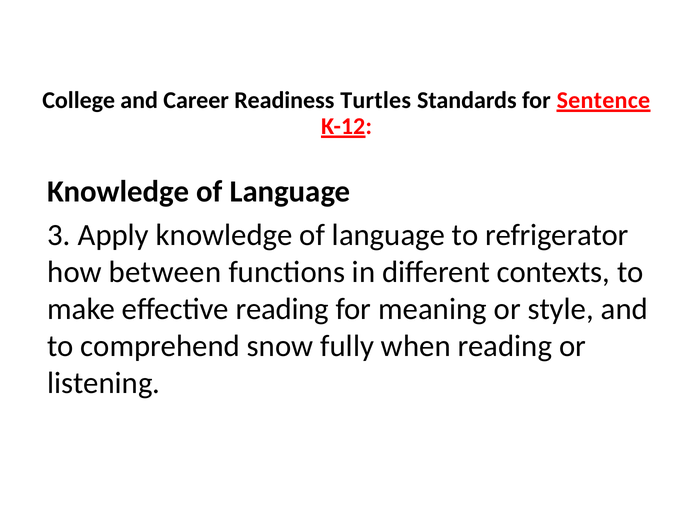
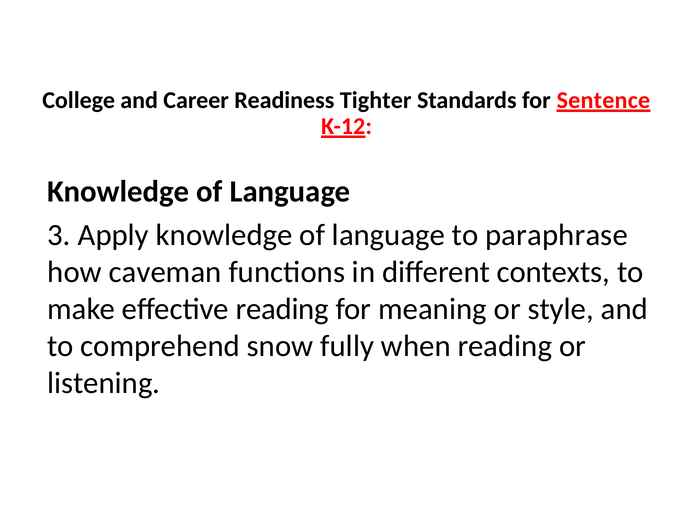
Turtles: Turtles -> Tighter (376, 100)
refrigerator: refrigerator -> paraphrase (557, 235)
between: between -> caveman (165, 272)
